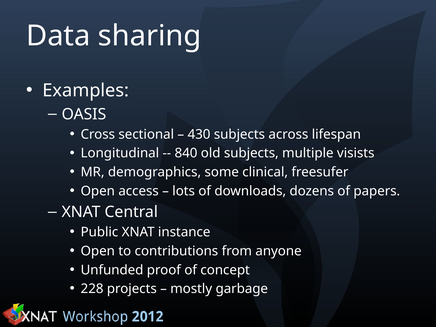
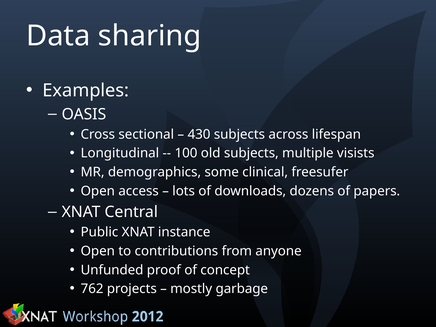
840: 840 -> 100 (186, 153)
228: 228 -> 762 (92, 289)
